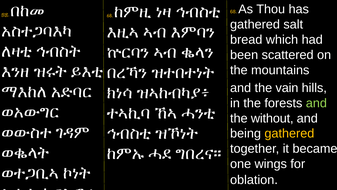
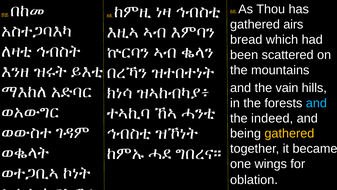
salt: salt -> airs (293, 24)
and colour: light green -> light blue (316, 103)
without: without -> indeed (272, 118)
